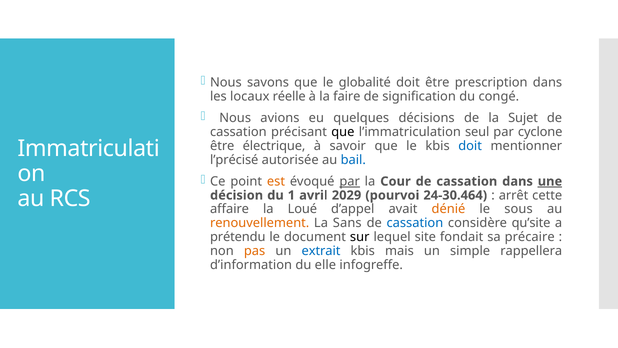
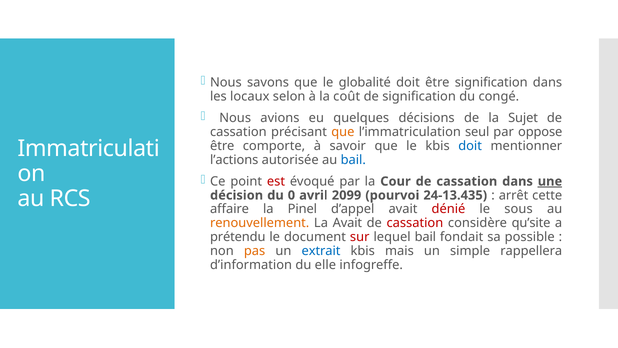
être prescription: prescription -> signification (491, 82)
réelle: réelle -> selon (289, 96)
faire: faire -> coût (347, 96)
que colour: black -> orange (343, 132)
cyclone: cyclone -> oppose (540, 132)
électrique: électrique -> comporte (274, 146)
l’précisé: l’précisé -> l’actions (234, 160)
est colour: orange -> red (276, 181)
par underline: present -> none (350, 181)
1: 1 -> 0 (291, 195)
2029: 2029 -> 2099 (347, 195)
24-30.464: 24-30.464 -> 24-13.435 (455, 195)
Loué: Loué -> Pinel (302, 209)
dénié colour: orange -> red (449, 209)
La Sans: Sans -> Avait (347, 223)
cassation colour: blue -> red (415, 223)
sur colour: black -> red (360, 237)
lequel site: site -> bail (425, 237)
précaire: précaire -> possible (530, 237)
